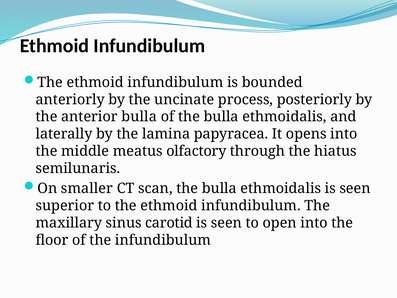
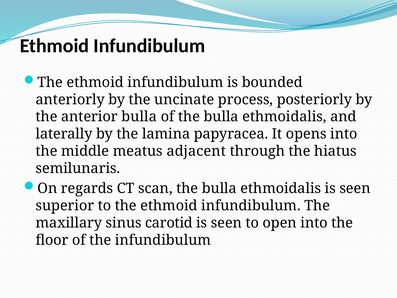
olfactory: olfactory -> adjacent (196, 151)
smaller: smaller -> regards (87, 188)
